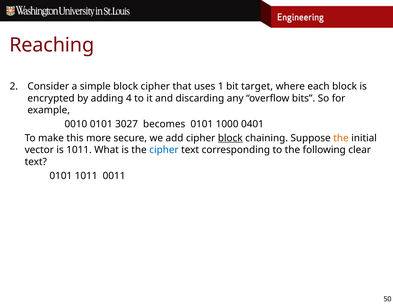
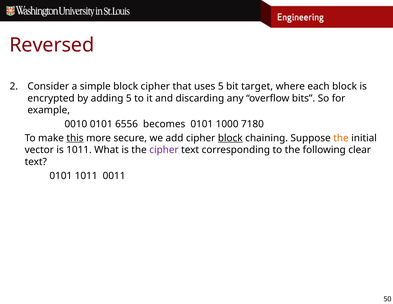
Reaching: Reaching -> Reversed (52, 45)
uses 1: 1 -> 5 (221, 86)
adding 4: 4 -> 5 (129, 98)
3027: 3027 -> 6556 (127, 124)
0401: 0401 -> 7180 (252, 124)
this underline: none -> present (75, 138)
cipher colour: blue -> purple (164, 150)
